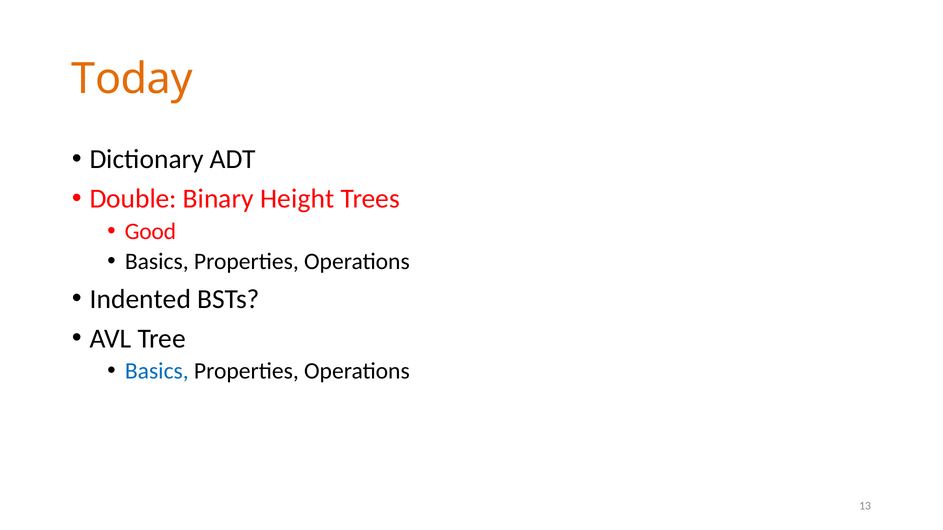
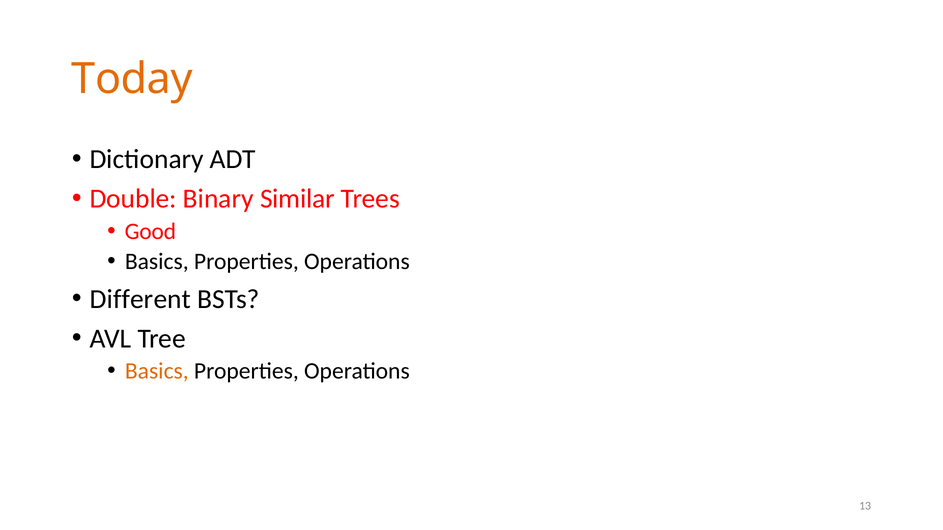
Height: Height -> Similar (297, 199)
Indented: Indented -> Different (140, 299)
Basics colour: blue -> orange (157, 371)
